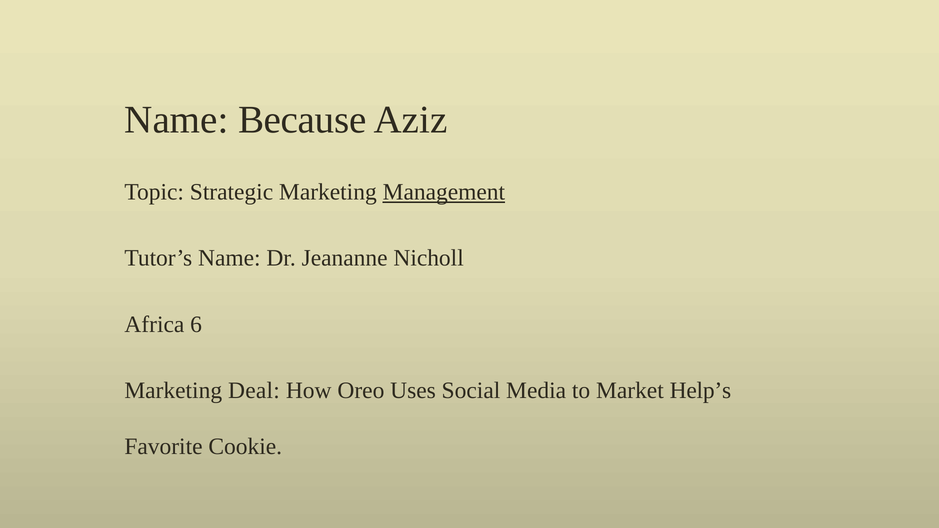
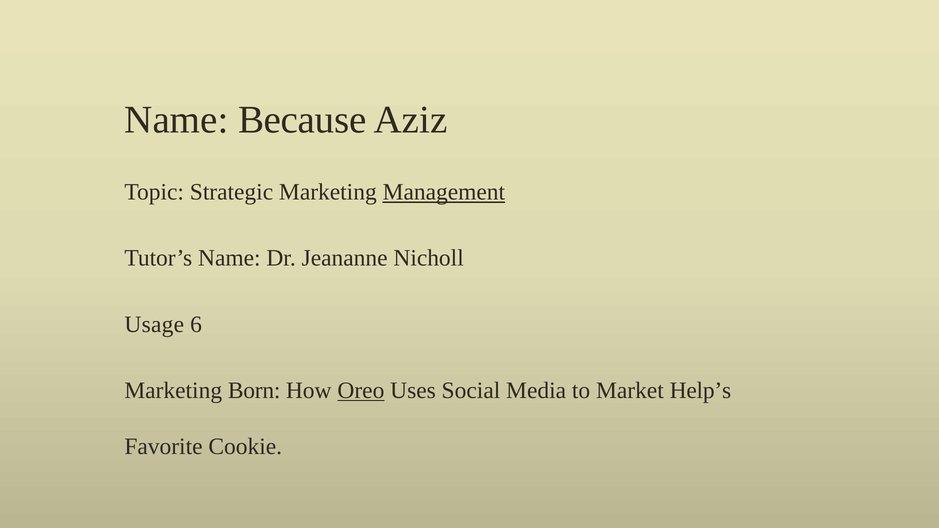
Africa: Africa -> Usage (154, 324)
Deal: Deal -> Born (254, 391)
Oreo underline: none -> present (361, 391)
